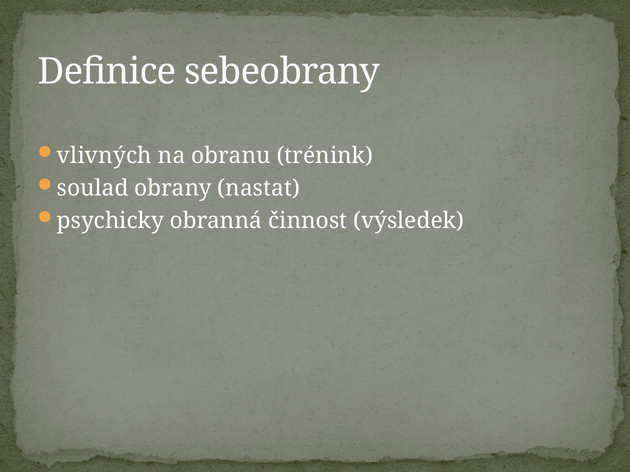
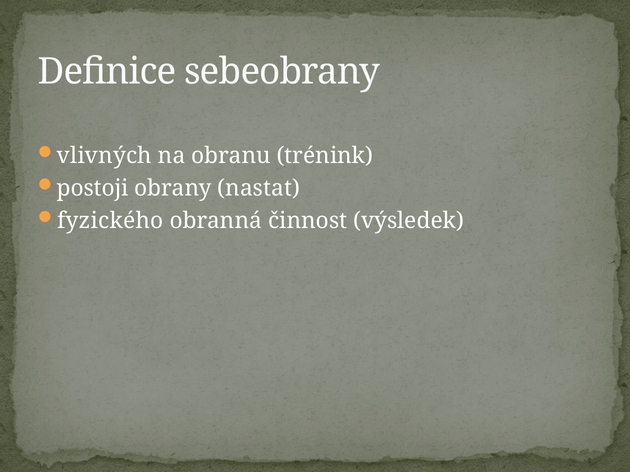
soulad: soulad -> postoji (93, 188)
psychicky: psychicky -> fyzického (110, 221)
